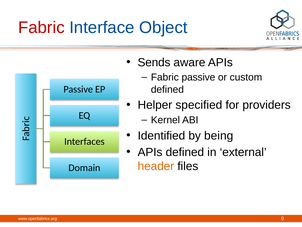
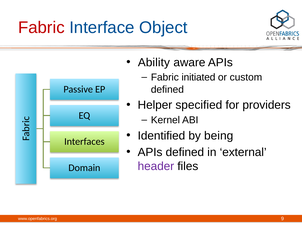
Sends: Sends -> Ability (154, 62)
Fabric passive: passive -> initiated (198, 77)
header colour: orange -> purple (156, 166)
